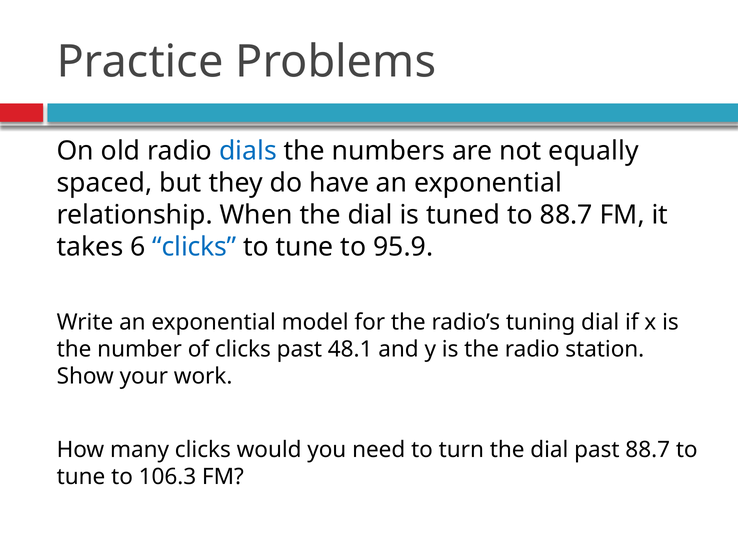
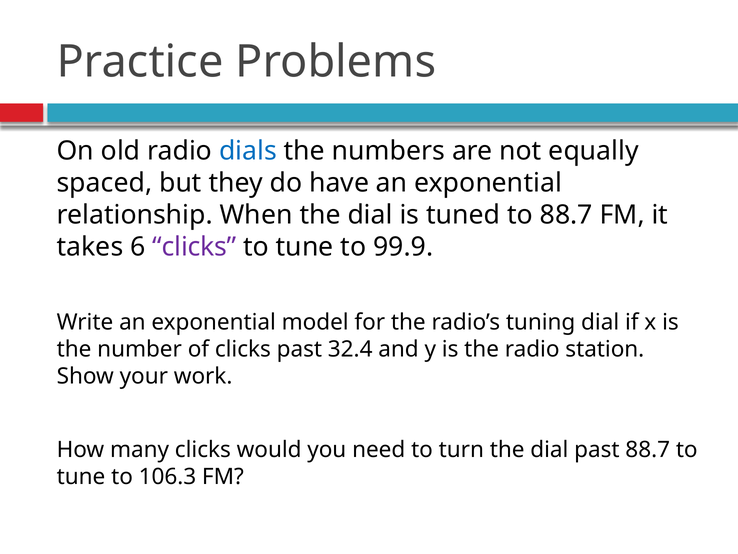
clicks colour: blue -> purple (194, 247)
95.9: 95.9 -> 99.9 (403, 247)
48.1: 48.1 -> 32.4 (350, 349)
